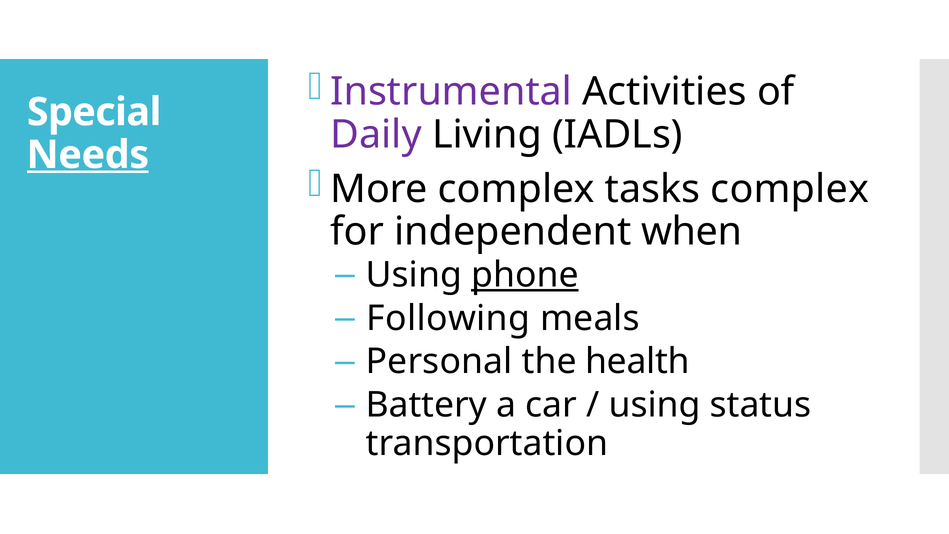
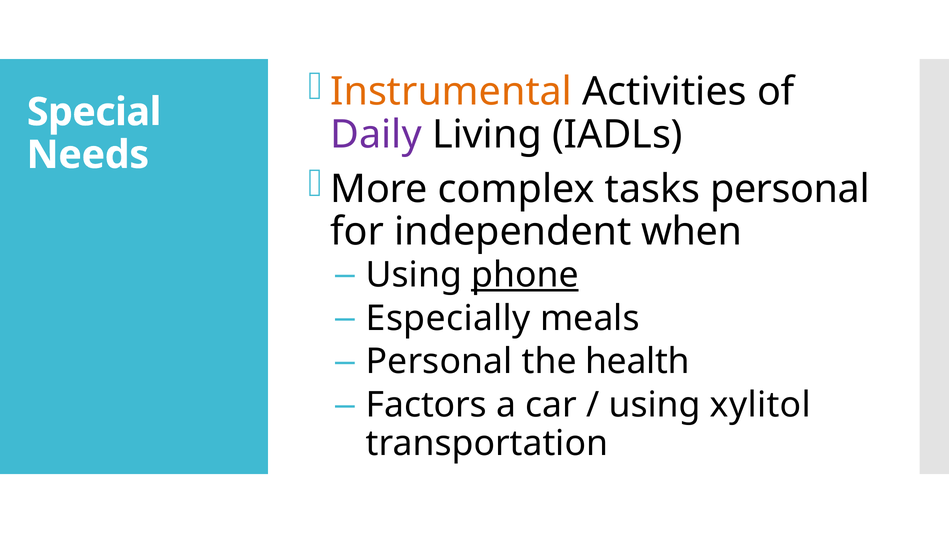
Instrumental colour: purple -> orange (451, 92)
Needs underline: present -> none (88, 155)
tasks complex: complex -> personal (790, 189)
Following: Following -> Especially (448, 318)
Battery: Battery -> Factors (426, 405)
status: status -> xylitol (760, 405)
